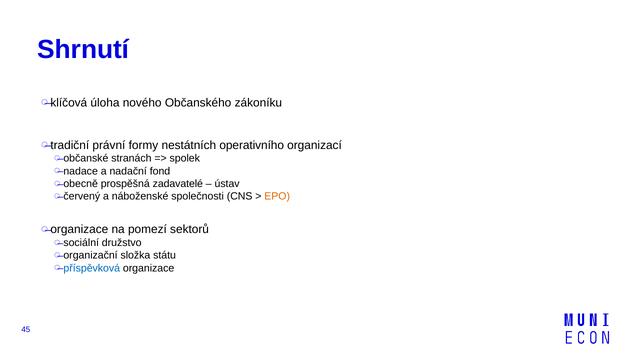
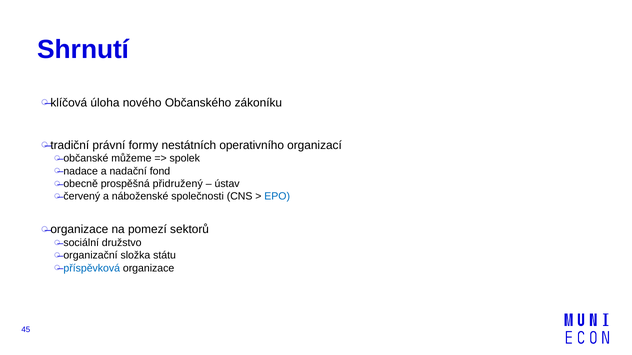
stranách: stranách -> můžeme (131, 159)
zadavatelé: zadavatelé -> přidružený (178, 184)
EPO colour: orange -> blue (277, 197)
